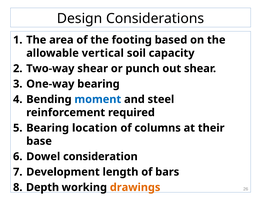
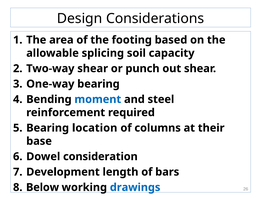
vertical: vertical -> splicing (103, 53)
Depth: Depth -> Below (43, 187)
drawings colour: orange -> blue (135, 187)
